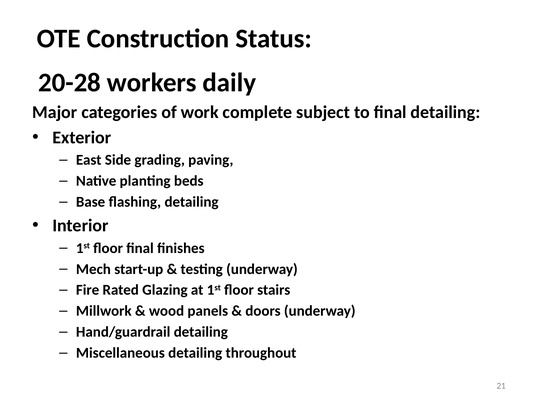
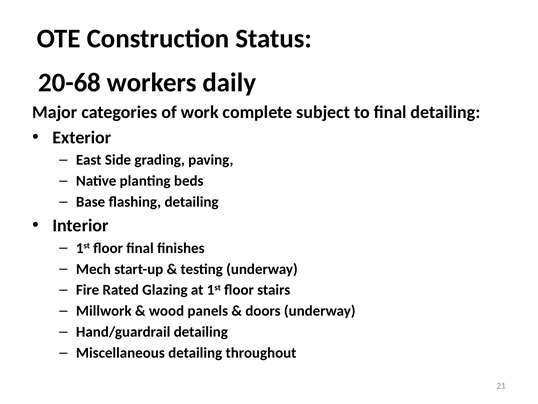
20-28: 20-28 -> 20-68 (70, 82)
